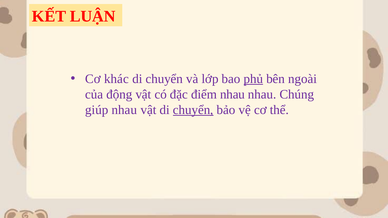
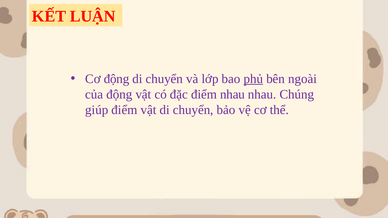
Cơ khác: khác -> động (117, 79)
giúp nhau: nhau -> điểm (124, 110)
chuyển underline: present -> none (193, 110)
